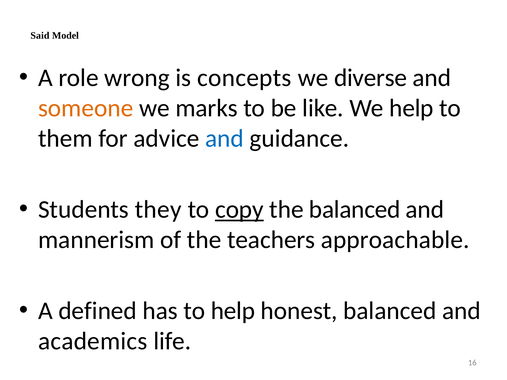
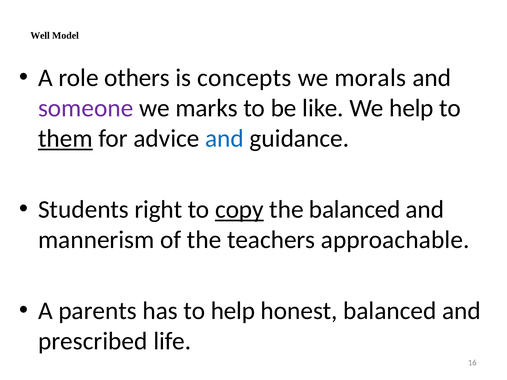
Said: Said -> Well (40, 35)
wrong: wrong -> others (137, 78)
diverse: diverse -> morals (370, 78)
someone colour: orange -> purple (86, 108)
them underline: none -> present (65, 139)
they: they -> right (158, 210)
defined: defined -> parents (98, 311)
academics: academics -> prescribed (93, 342)
